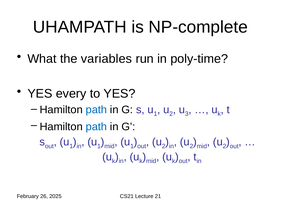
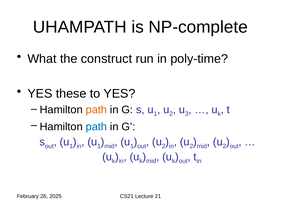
variables: variables -> construct (106, 59)
every: every -> these (71, 94)
path colour: blue -> orange (96, 110)
